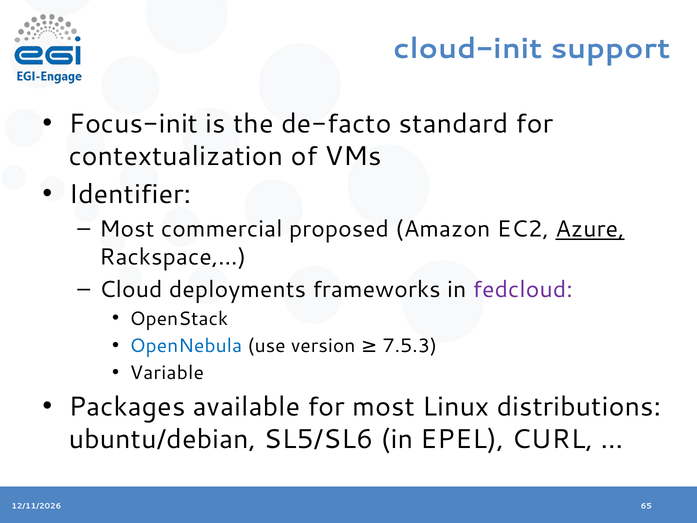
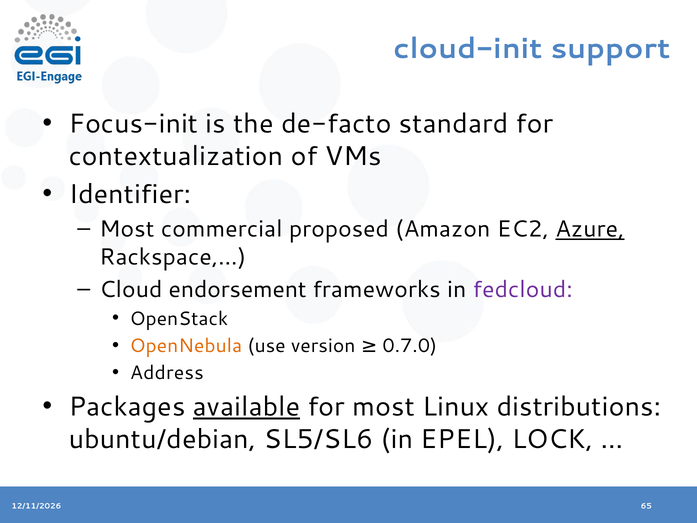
deployments: deployments -> endorsement (238, 289)
OpenNebula colour: blue -> orange (186, 346)
7.5.3: 7.5.3 -> 0.7.0 (410, 346)
Variable: Variable -> Address (167, 373)
available underline: none -> present (247, 407)
CURL: CURL -> LOCK (553, 439)
